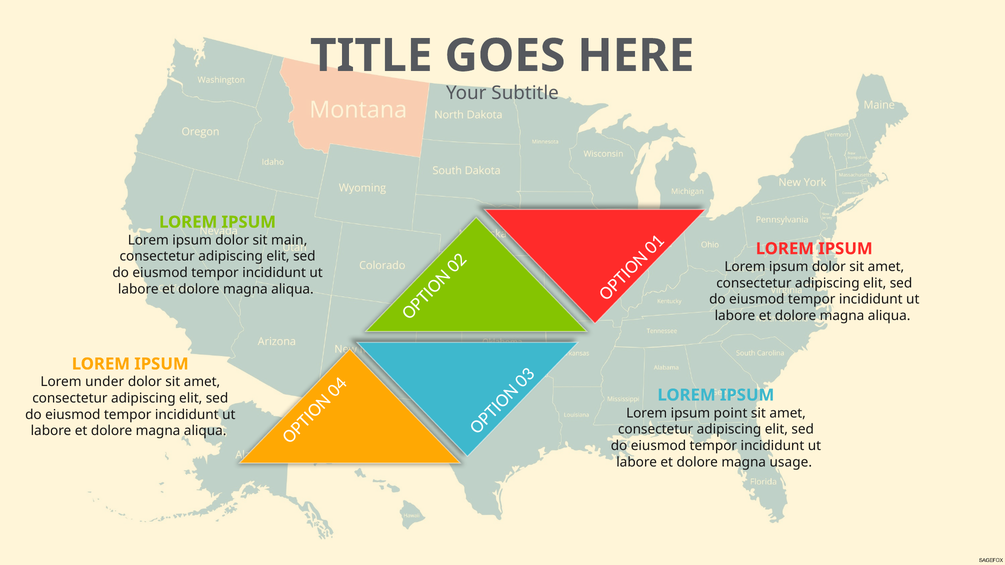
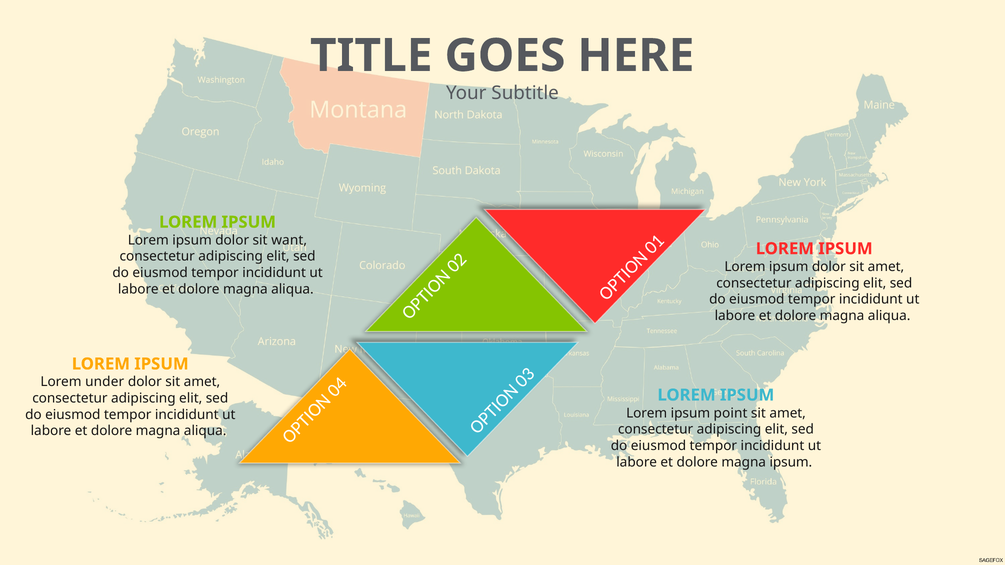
main: main -> want (289, 240)
magna usage: usage -> ipsum (791, 462)
